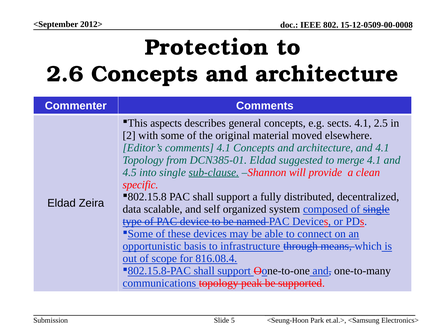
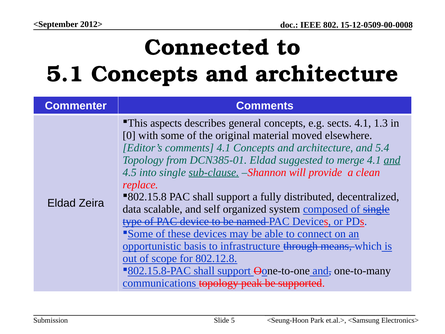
Protection: Protection -> Connected (207, 48)
2.6: 2.6 -> 5.1 (65, 74)
2.5: 2.5 -> 1.3 (381, 123)
2: 2 -> 0 (129, 135)
and 4.1: 4.1 -> 5.4 (382, 148)
and underline: none -> present (392, 160)
specific: specific -> replace (140, 185)
816.08.4: 816.08.4 -> 802.12.8 (216, 258)
